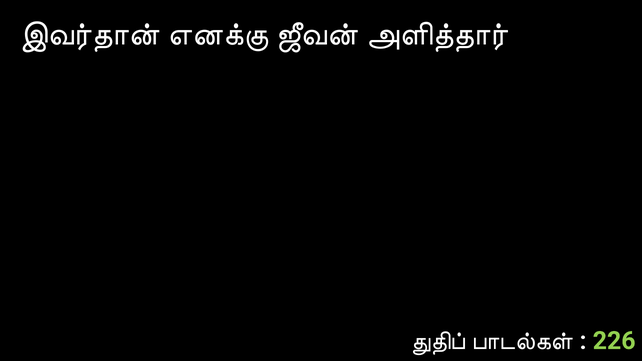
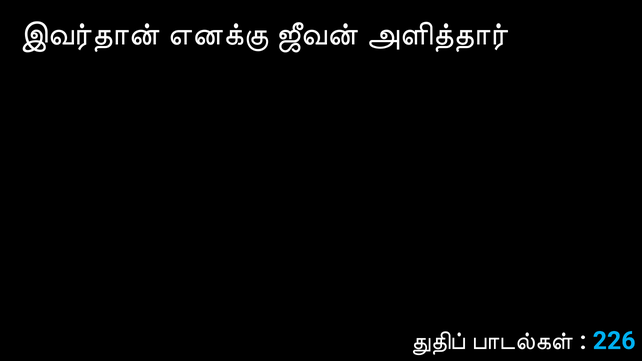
226 colour: light green -> light blue (614, 341)
